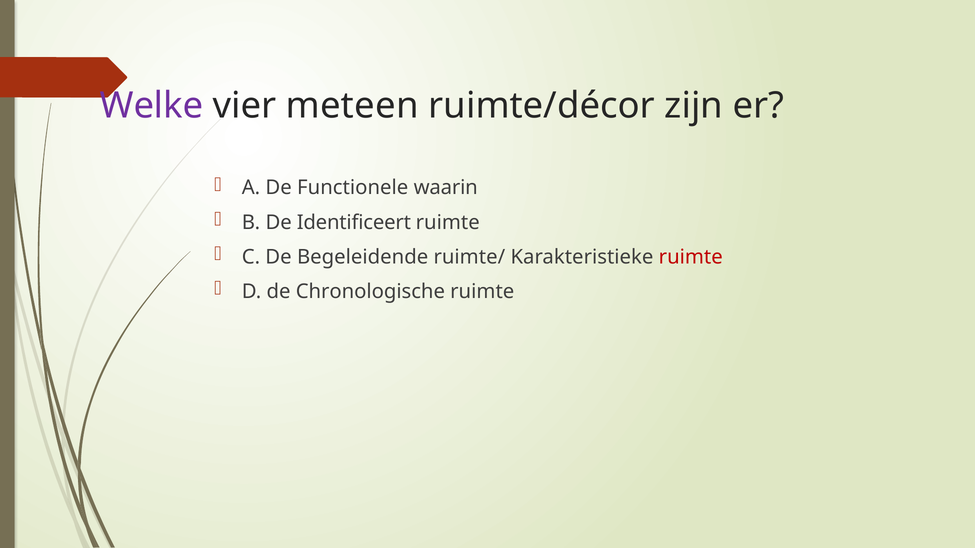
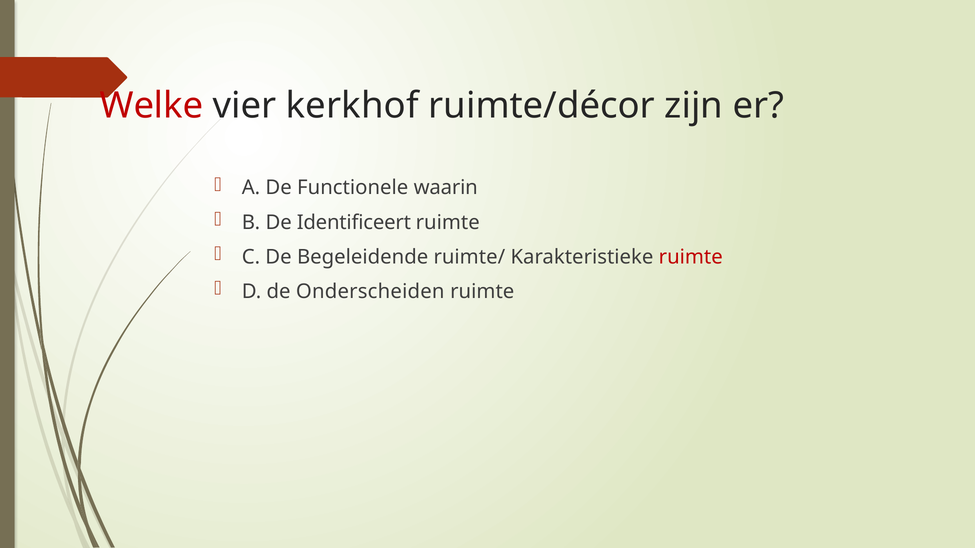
Welke colour: purple -> red (151, 106)
meteen: meteen -> kerkhof (352, 106)
Chronologische: Chronologische -> Onderscheiden (370, 292)
